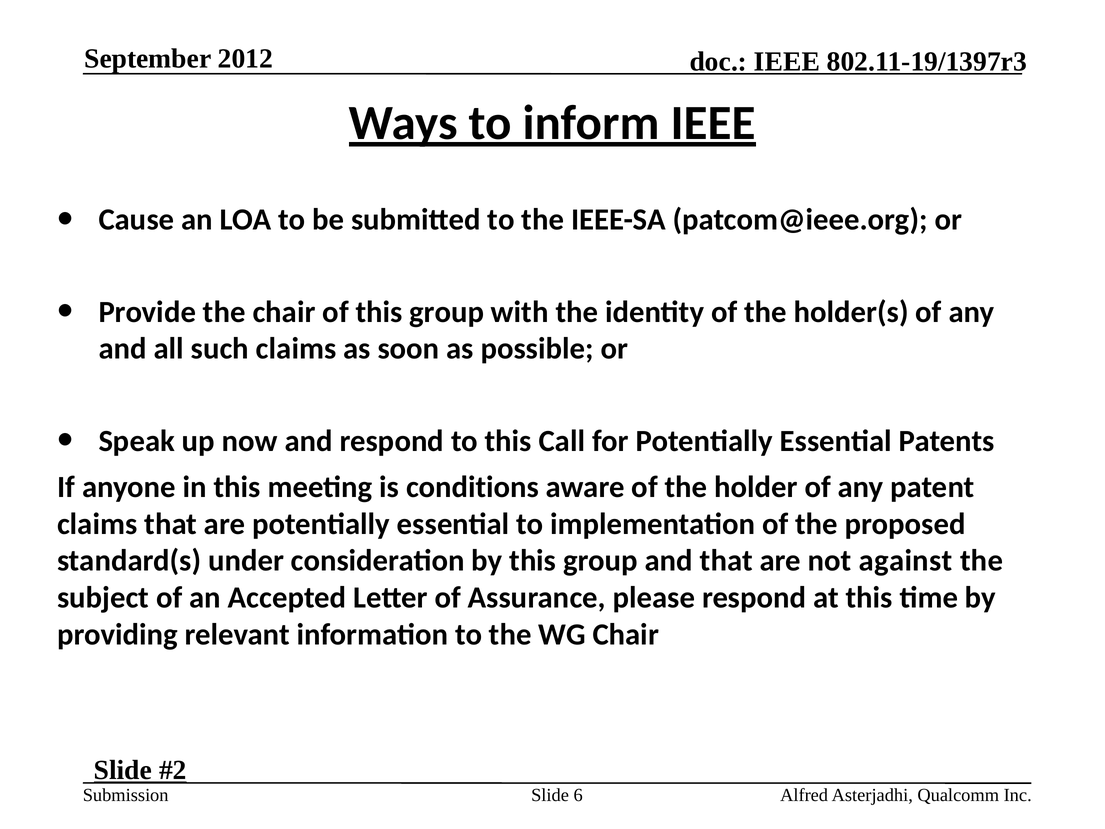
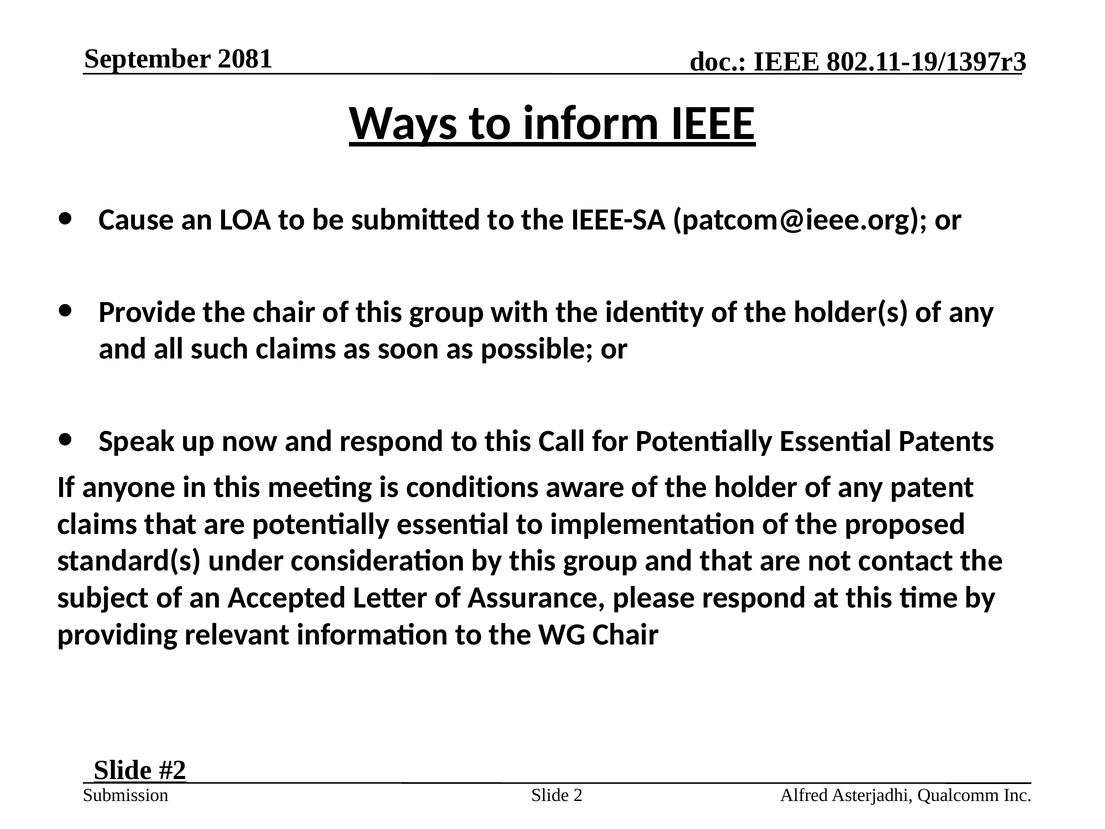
2012: 2012 -> 2081 (245, 59)
against: against -> contact (906, 561)
6: 6 -> 2 (578, 795)
